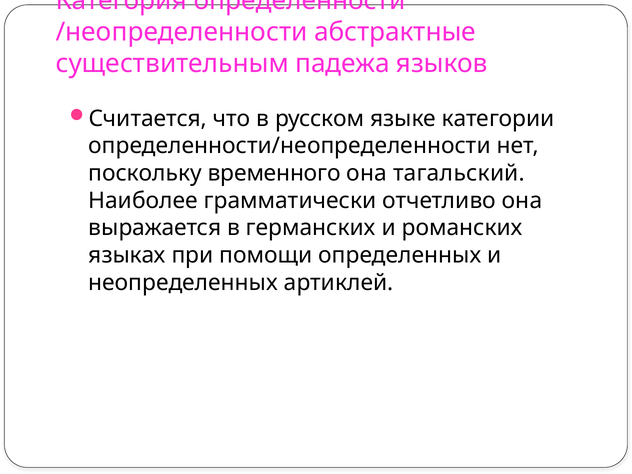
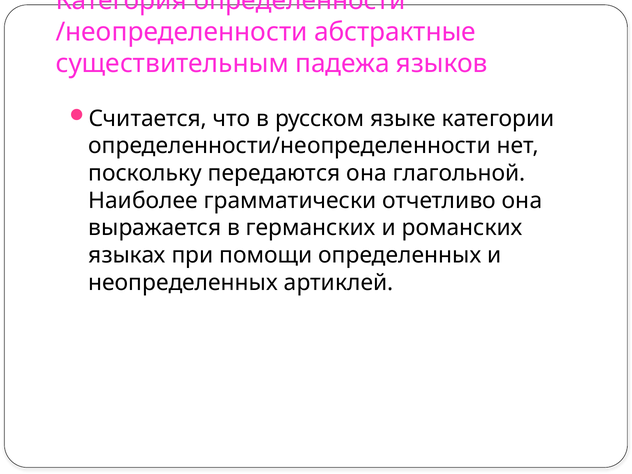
временного: временного -> передаются (274, 173)
тагальский: тагальский -> глагольной (459, 173)
